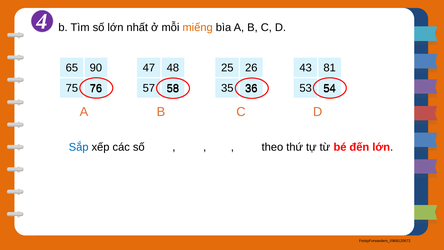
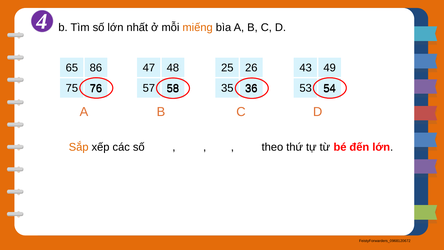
90: 90 -> 86 (96, 68)
81: 81 -> 49 (330, 68)
Sắp colour: blue -> orange (79, 147)
